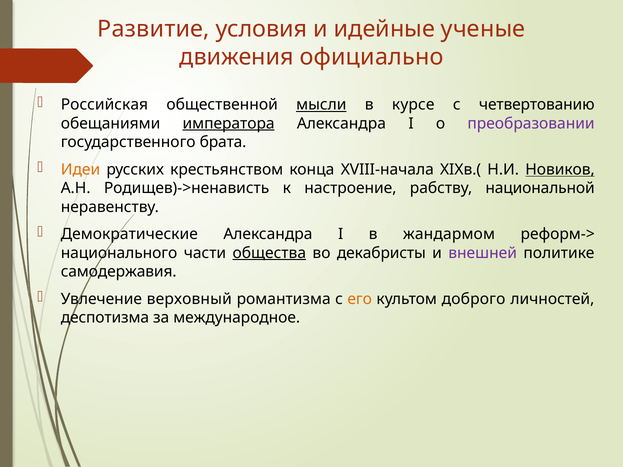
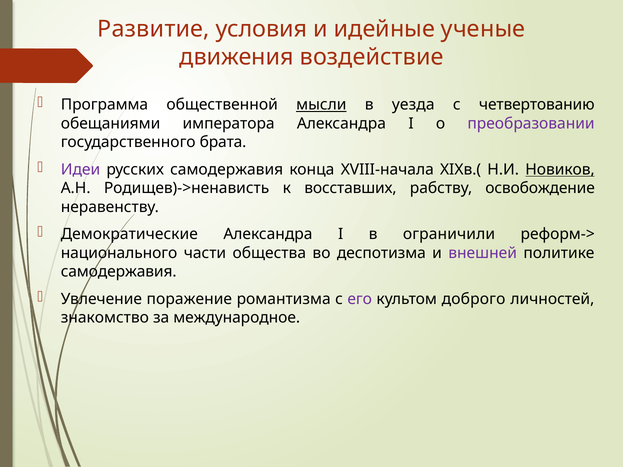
официально: официально -> воздействие (372, 57)
Российская: Российская -> Программа (104, 105)
курсе: курсе -> уезда (413, 105)
императора underline: present -> none (229, 124)
Идеи colour: orange -> purple (80, 170)
русских крестьянством: крестьянством -> самодержавия (227, 170)
настроение: настроение -> восставших (350, 188)
национальной: национальной -> освобождение (540, 188)
жандармом: жандармом -> ограничили (449, 234)
общества underline: present -> none (269, 253)
декабристы: декабристы -> деспотизма (381, 253)
верховный: верховный -> поражение (189, 299)
его colour: orange -> purple (360, 299)
деспотизма: деспотизма -> знакомство (105, 318)
